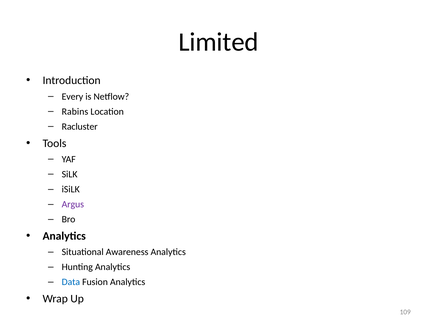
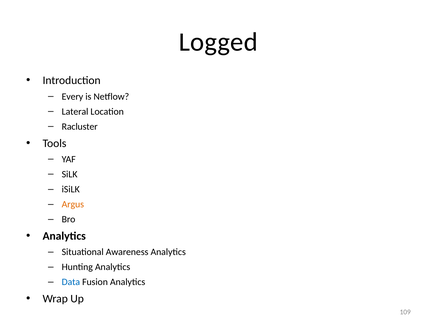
Limited: Limited -> Logged (218, 42)
Rabins: Rabins -> Lateral (75, 112)
Argus colour: purple -> orange (73, 205)
